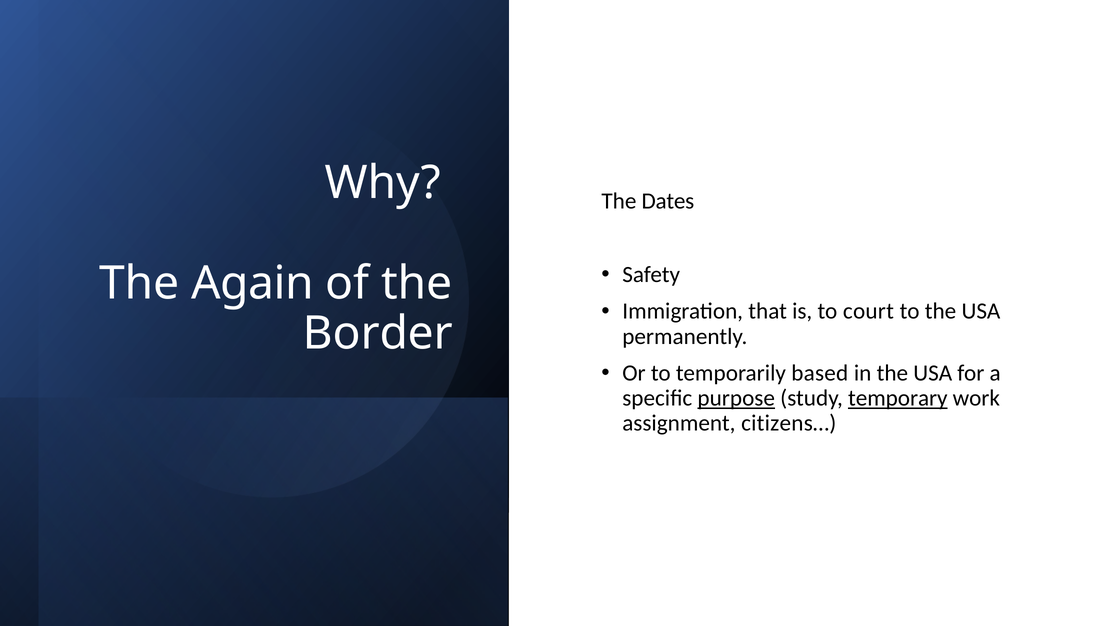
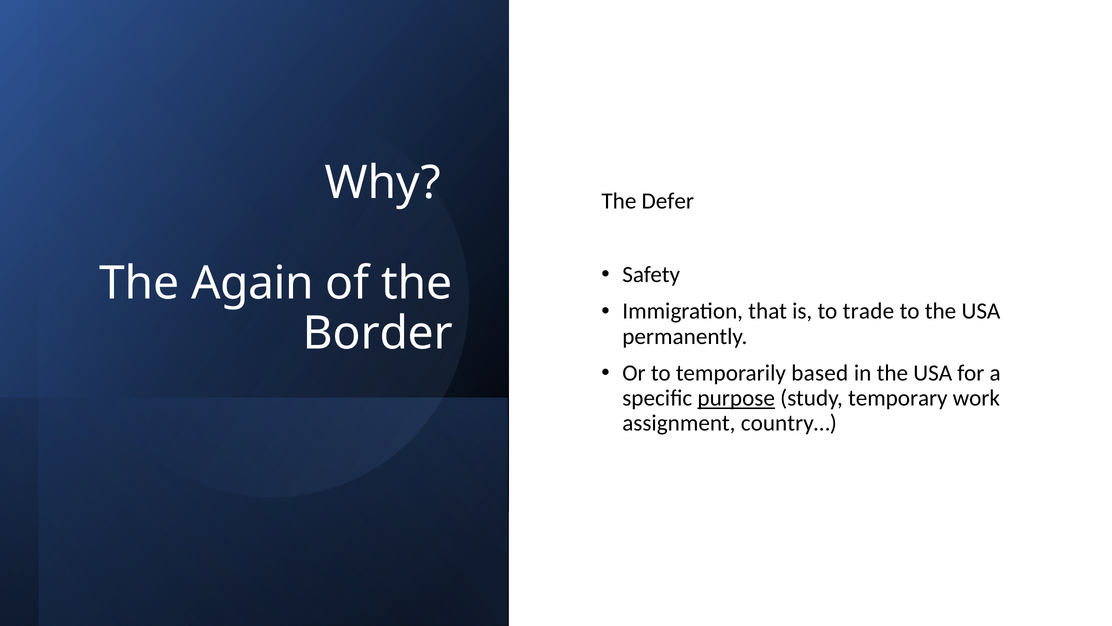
Dates: Dates -> Defer (668, 201)
court: court -> trade (868, 311)
temporary underline: present -> none (898, 398)
citizens…: citizens… -> country… (789, 423)
